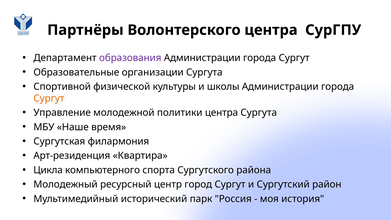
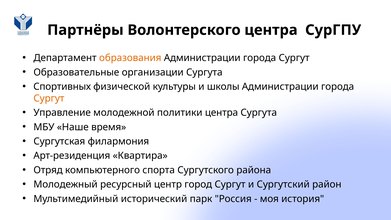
образования colour: purple -> orange (130, 58)
Спортивной: Спортивной -> Спортивных (62, 87)
Цикла: Цикла -> Отряд (48, 170)
